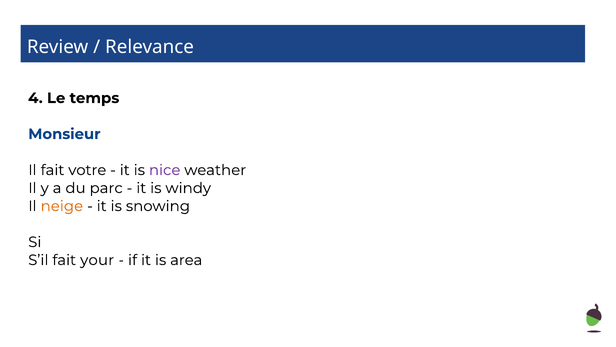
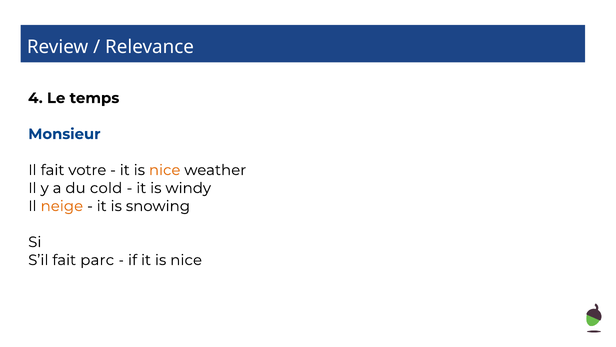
nice colour: purple -> orange (165, 170)
parc: parc -> cold (106, 188)
your: your -> parc (97, 260)
if it is area: area -> nice (186, 260)
